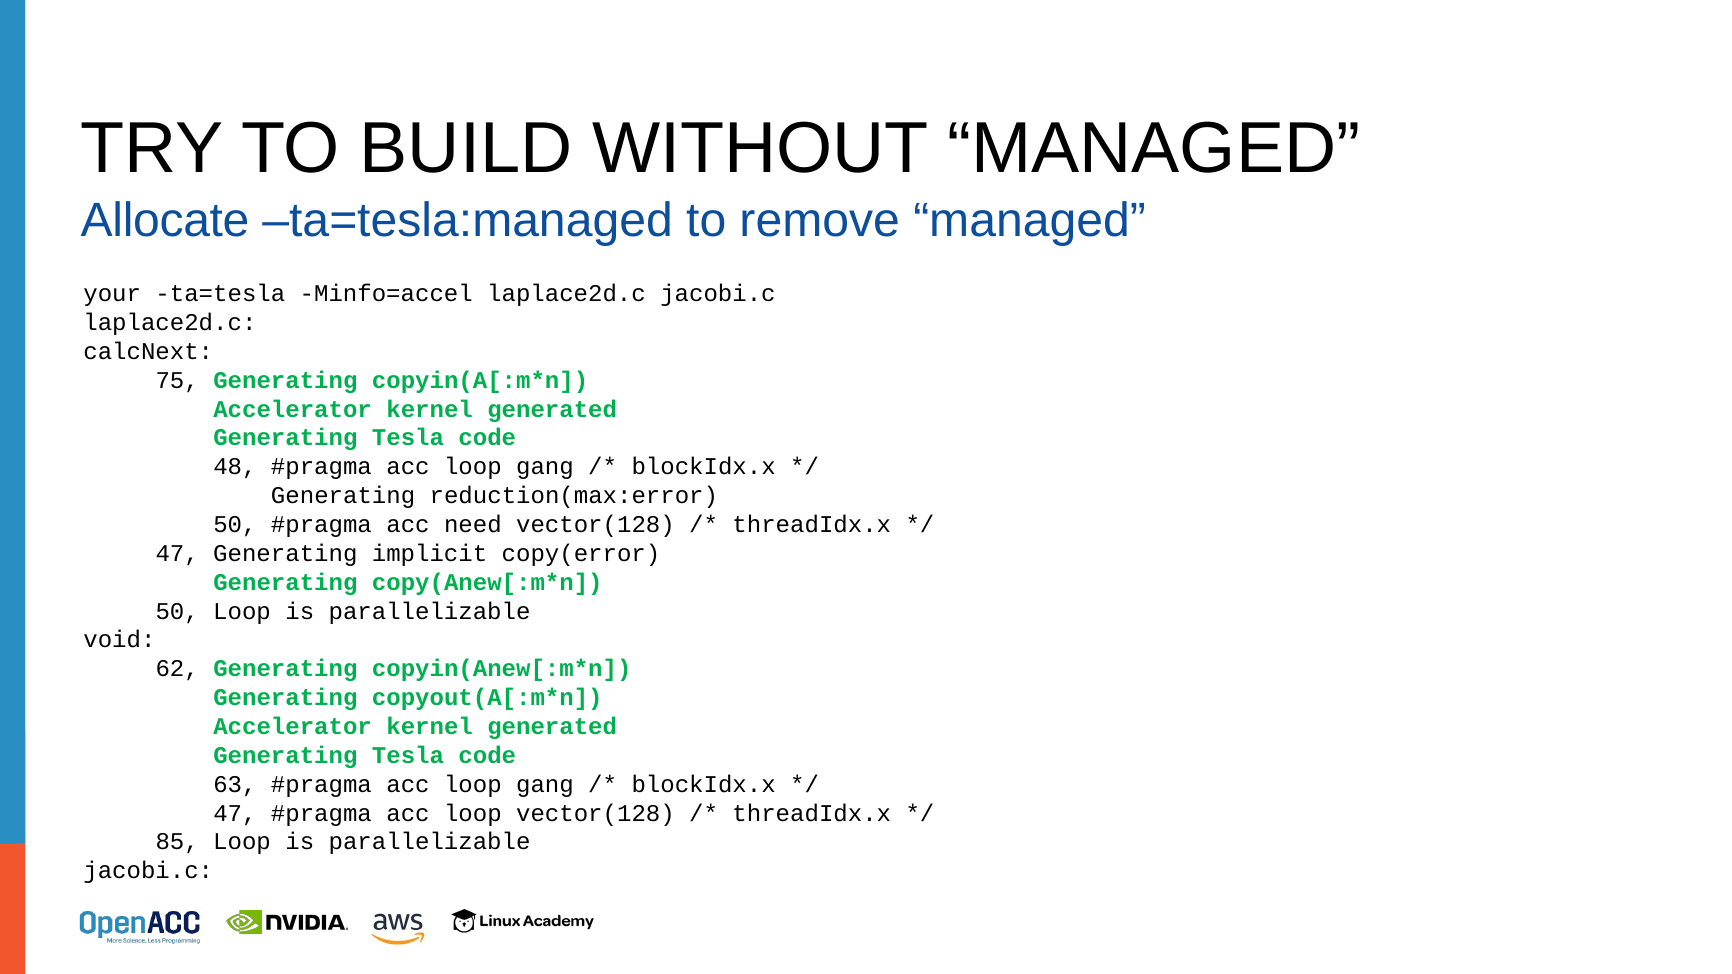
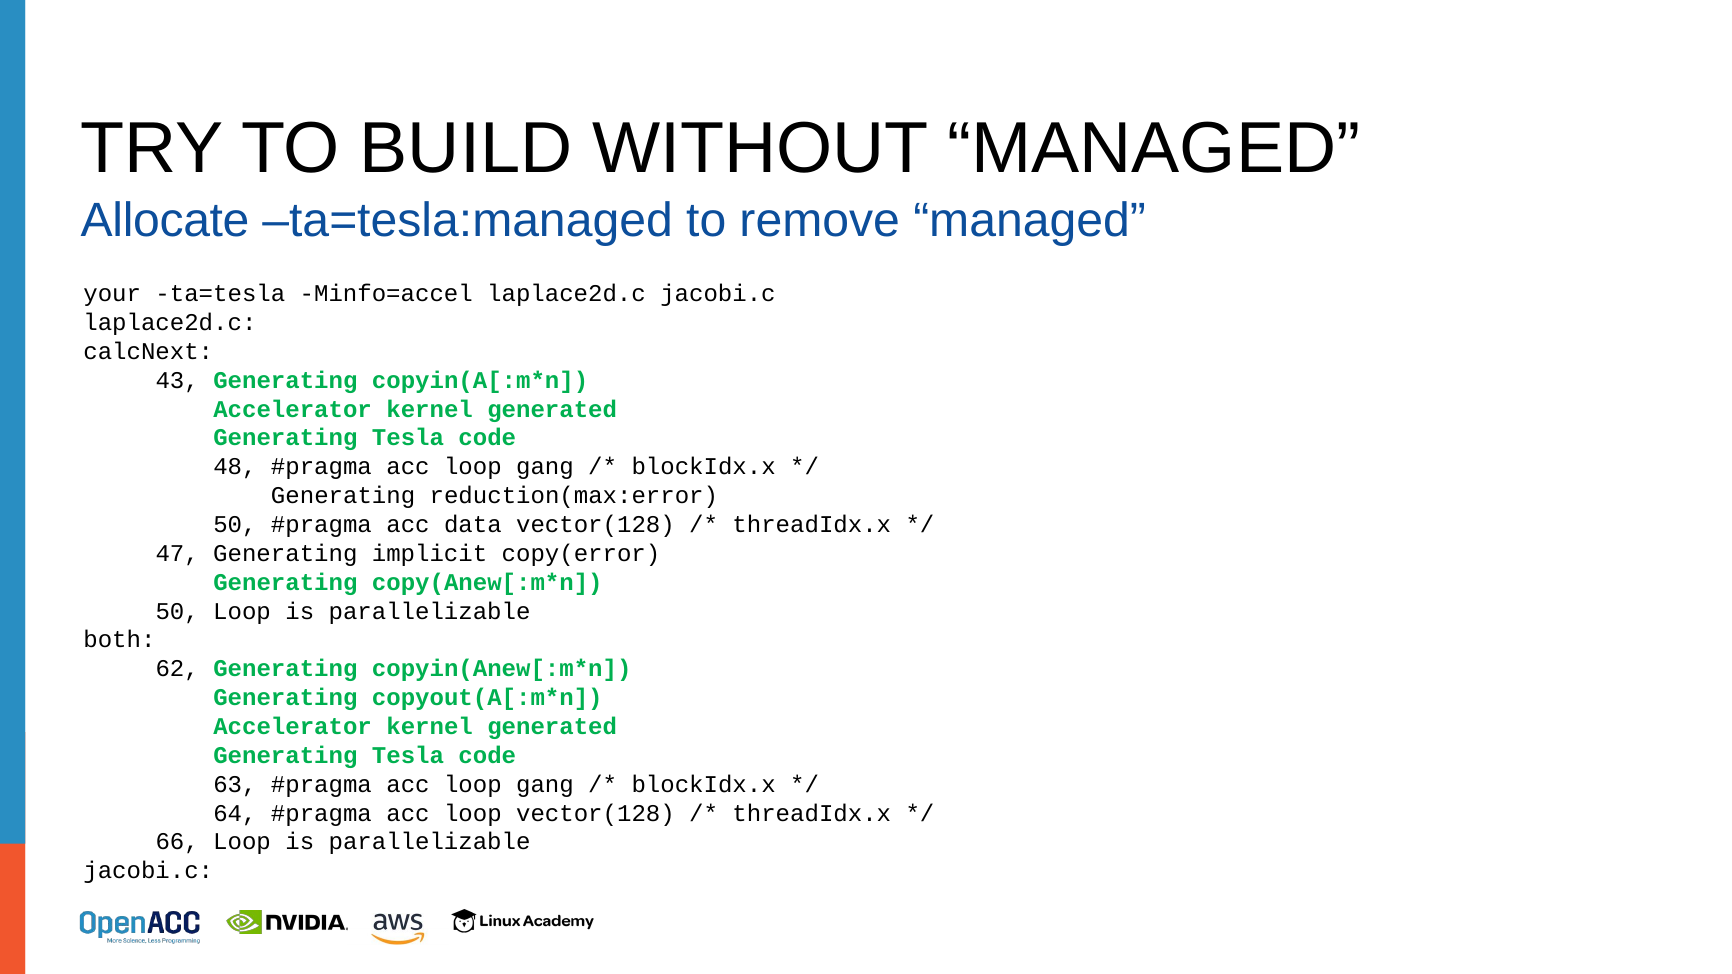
75: 75 -> 43 (177, 380)
need: need -> data (473, 525)
void: void -> both (119, 640)
47: 47 -> 64 (235, 813)
85: 85 -> 66 (177, 842)
